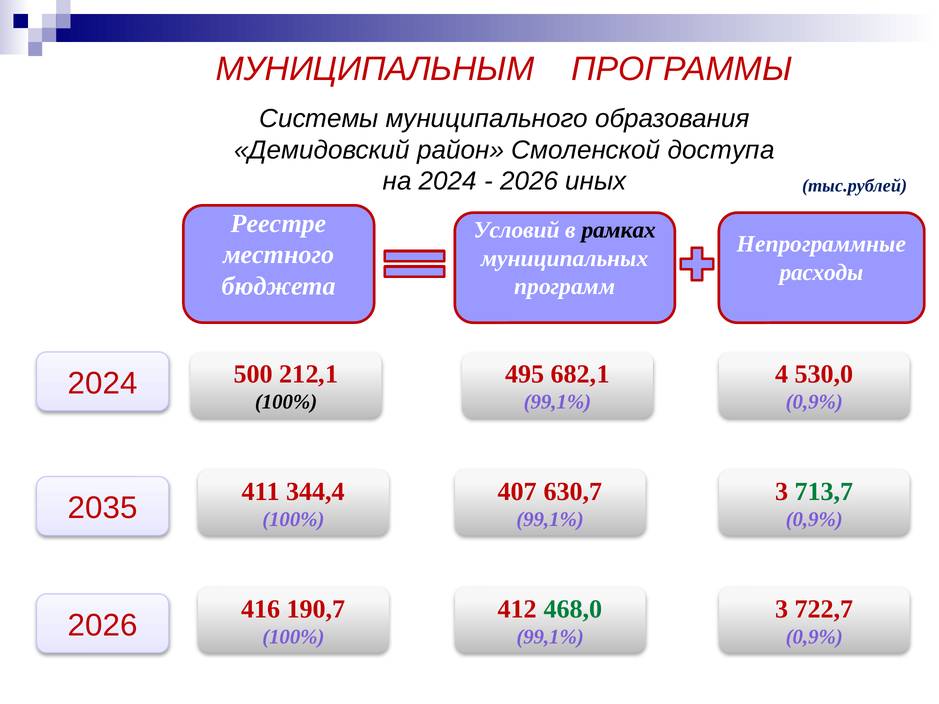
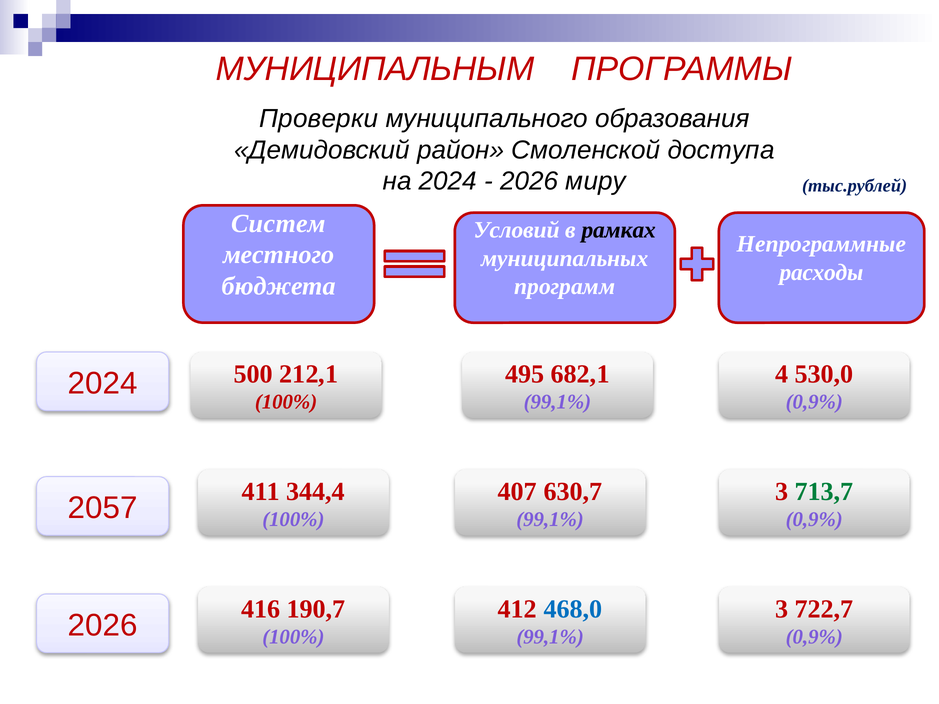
Системы: Системы -> Проверки (319, 119)
иных: иных -> миру (596, 181)
Реестре: Реестре -> Систем (279, 224)
100% colour: black -> red (286, 402)
2035: 2035 -> 2057 (103, 508)
468,0 colour: green -> blue (573, 609)
